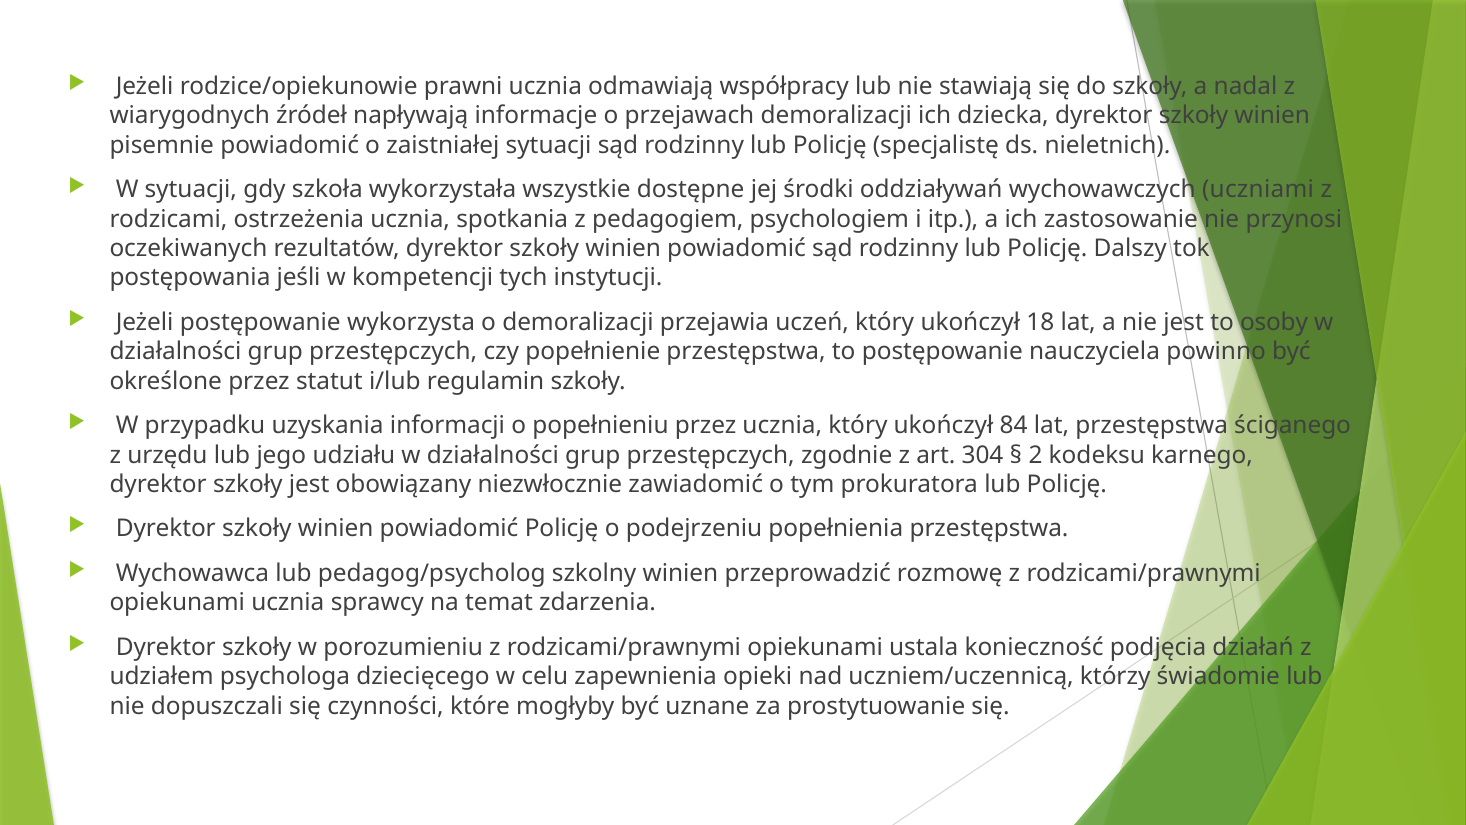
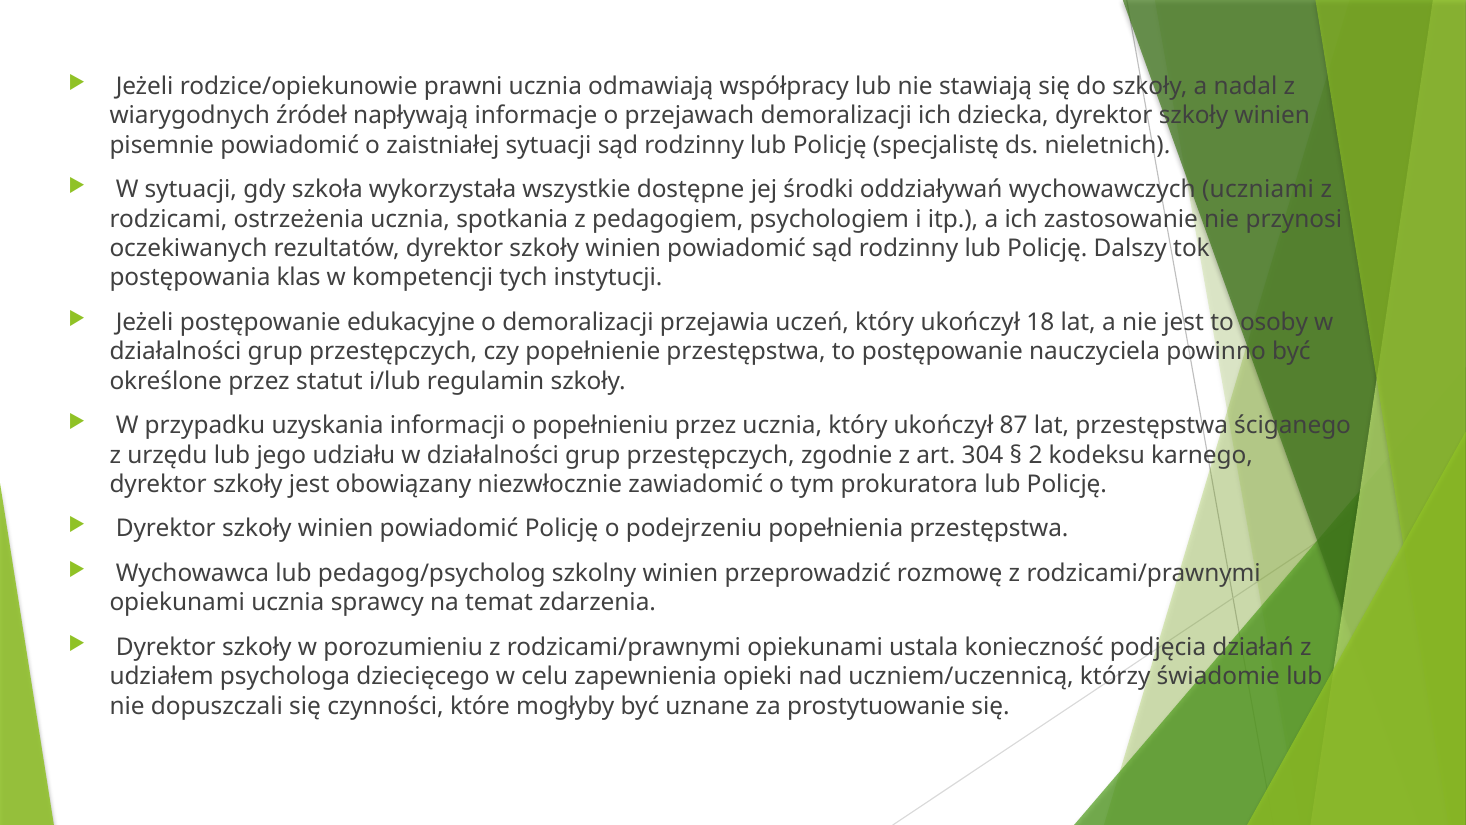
jeśli: jeśli -> klas (299, 278)
wykorzysta: wykorzysta -> edukacyjne (411, 322)
84: 84 -> 87 (1014, 425)
